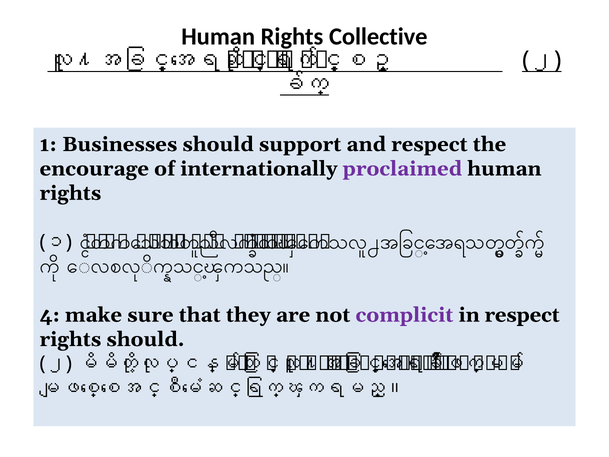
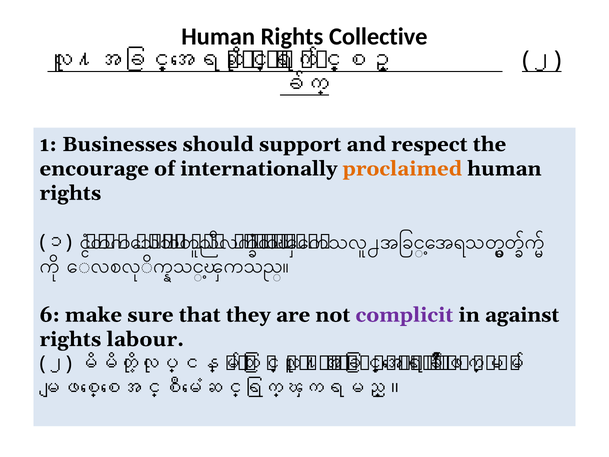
proclaimed colour: purple -> orange (402, 169)
4: 4 -> 6 (50, 315)
in respect: respect -> against (522, 315)
rights should: should -> labour (145, 339)
